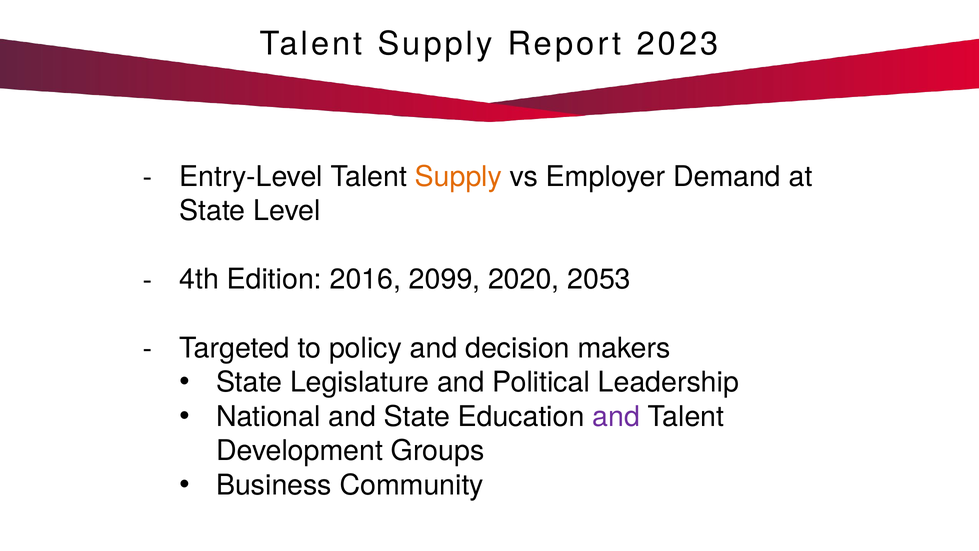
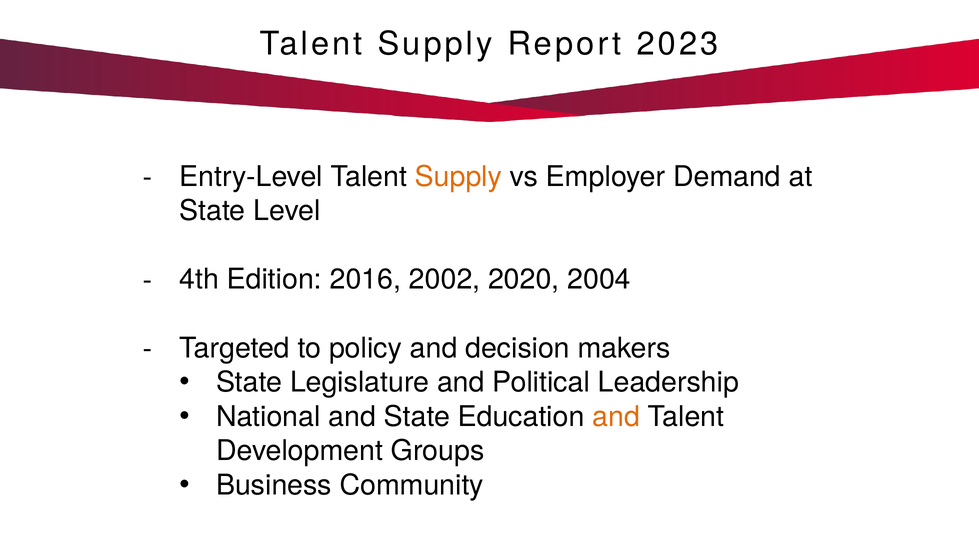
2099: 2099 -> 2002 (445, 279)
2053: 2053 -> 2004 (599, 279)
and colour: purple -> orange (616, 416)
